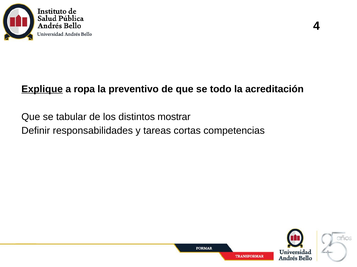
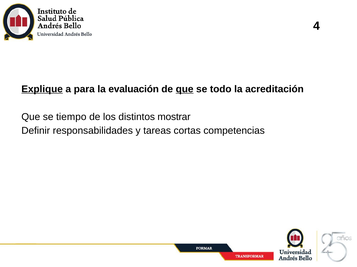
ropa: ropa -> para (84, 89)
preventivo: preventivo -> evaluación (134, 89)
que underline: none -> present (185, 89)
tabular: tabular -> tiempo (71, 117)
